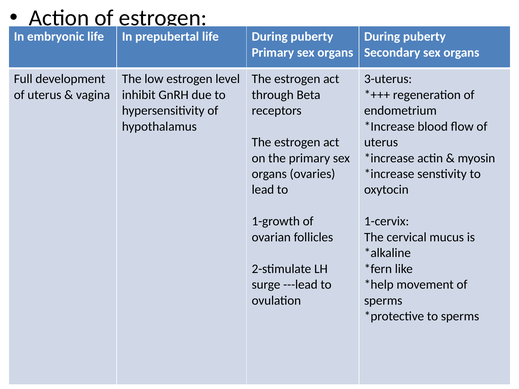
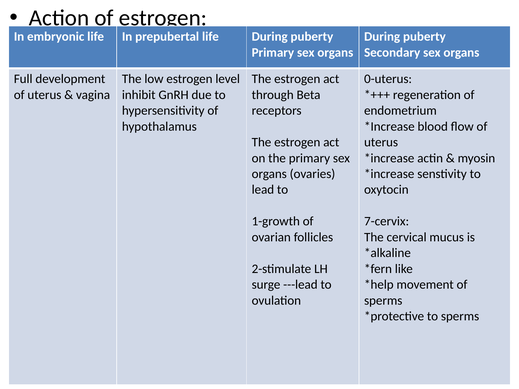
3-uterus: 3-uterus -> 0-uterus (388, 79)
1-cervix: 1-cervix -> 7-cervix (387, 222)
